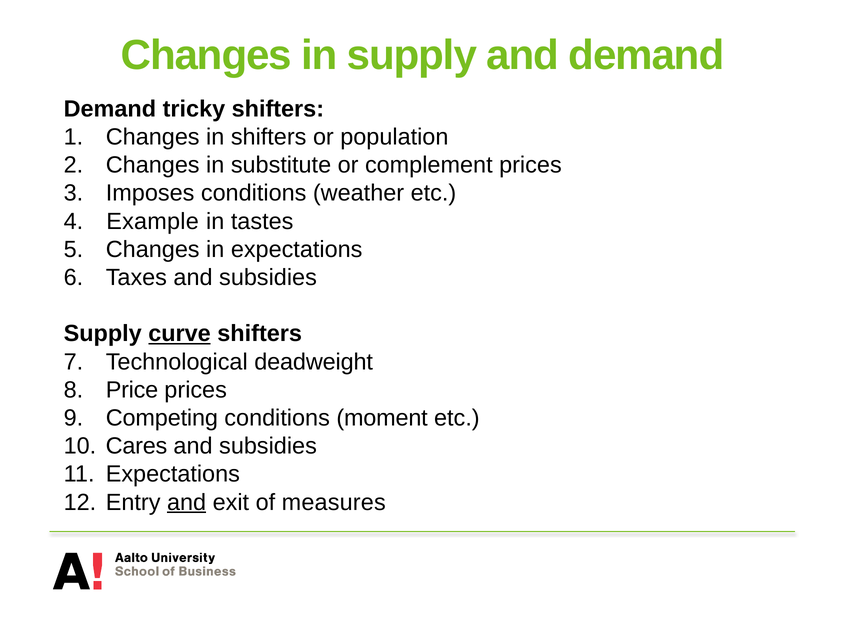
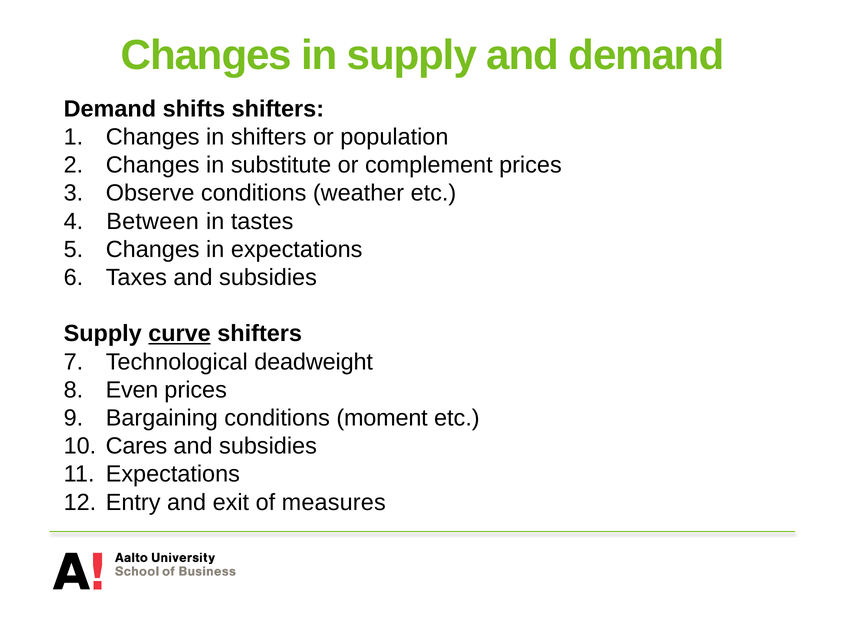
tricky: tricky -> shifts (194, 109)
Imposes: Imposes -> Observe (150, 193)
Example: Example -> Between (153, 221)
Price: Price -> Even (132, 390)
Competing: Competing -> Bargaining (162, 418)
and underline: present -> none (187, 502)
